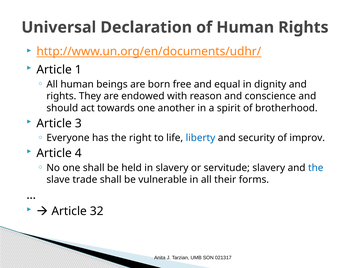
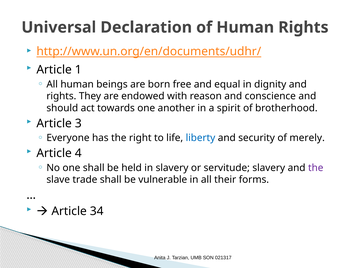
improv: improv -> merely (307, 138)
the colour: blue -> purple (316, 168)
32: 32 -> 34 (97, 211)
